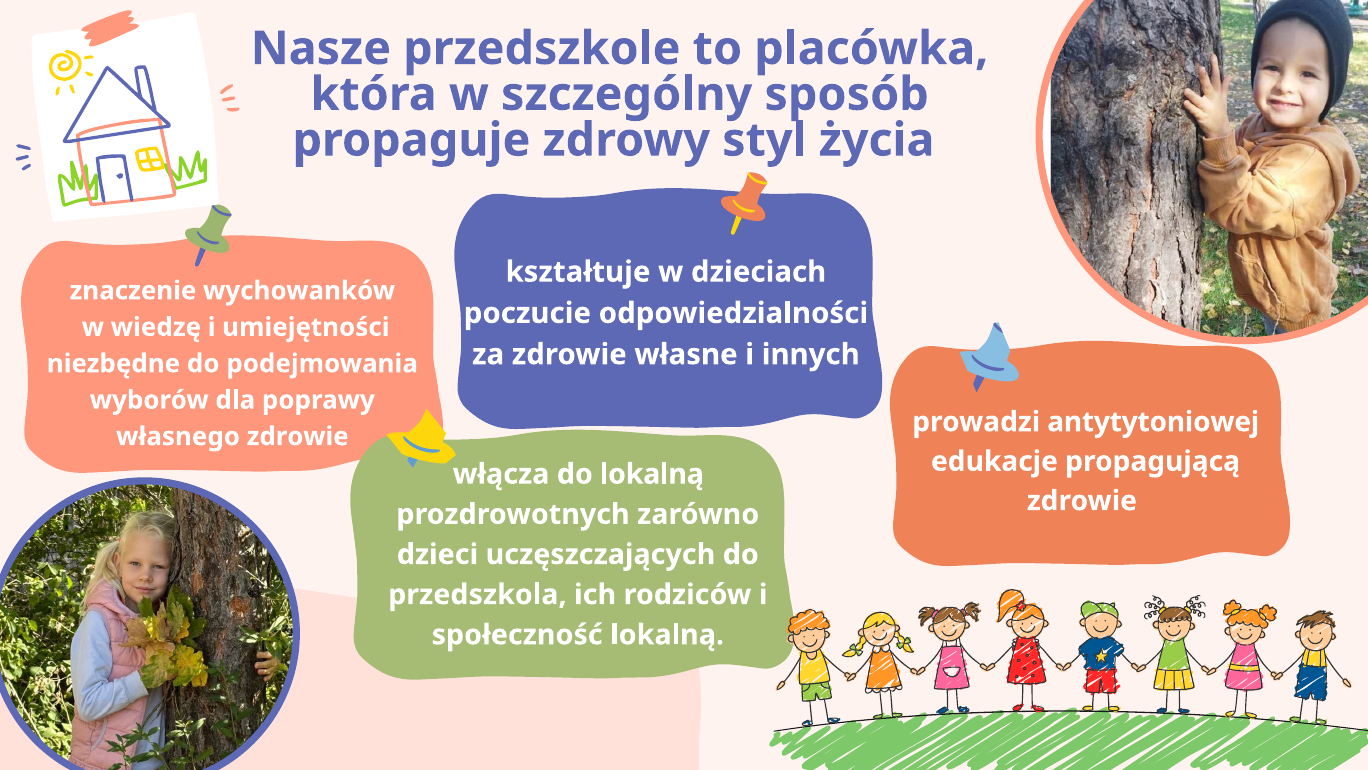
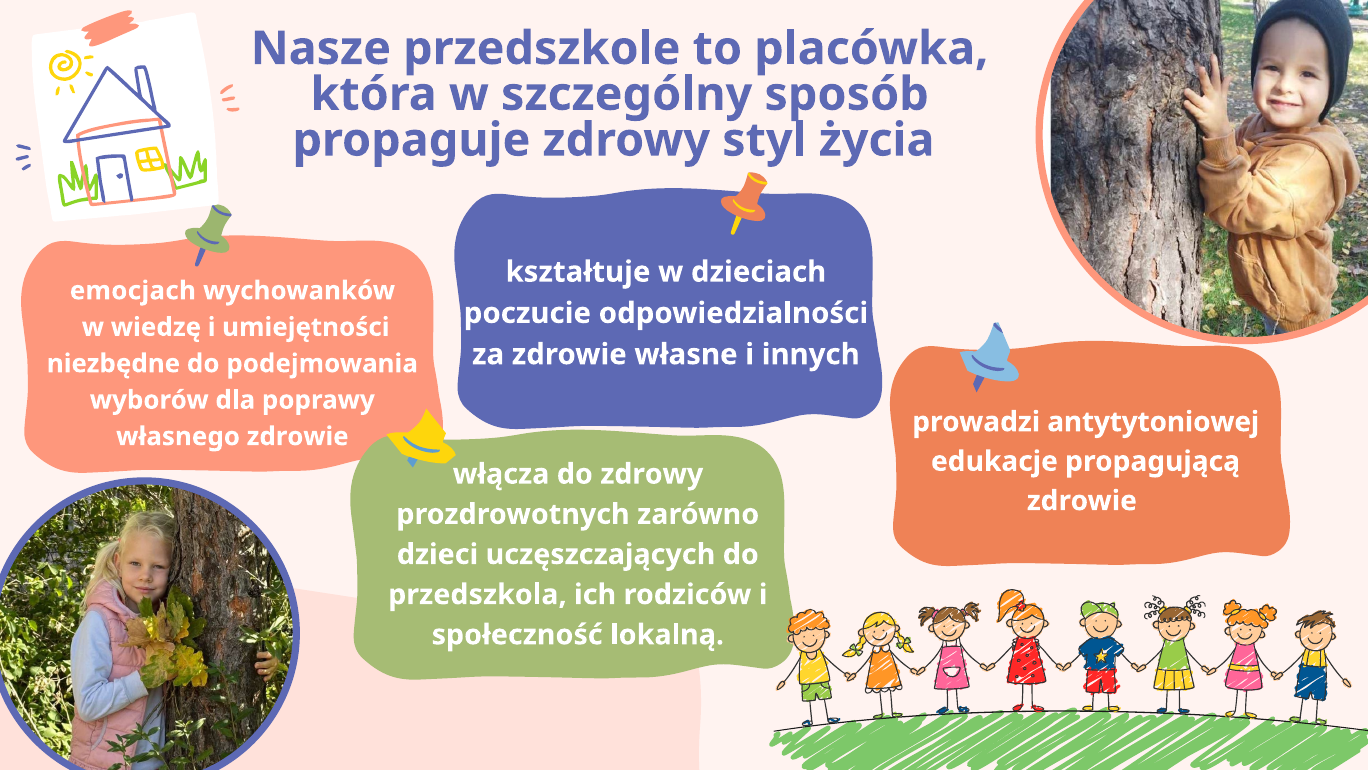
znaczenie: znaczenie -> emocjach (133, 291)
do lokalną: lokalną -> zdrowy (652, 474)
